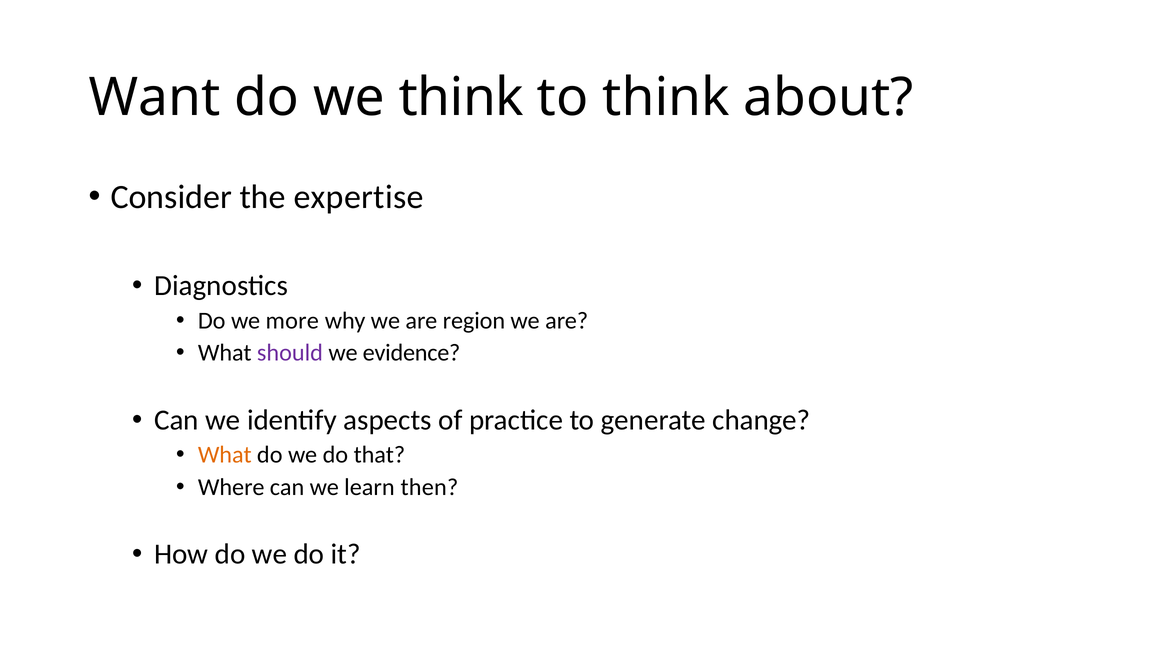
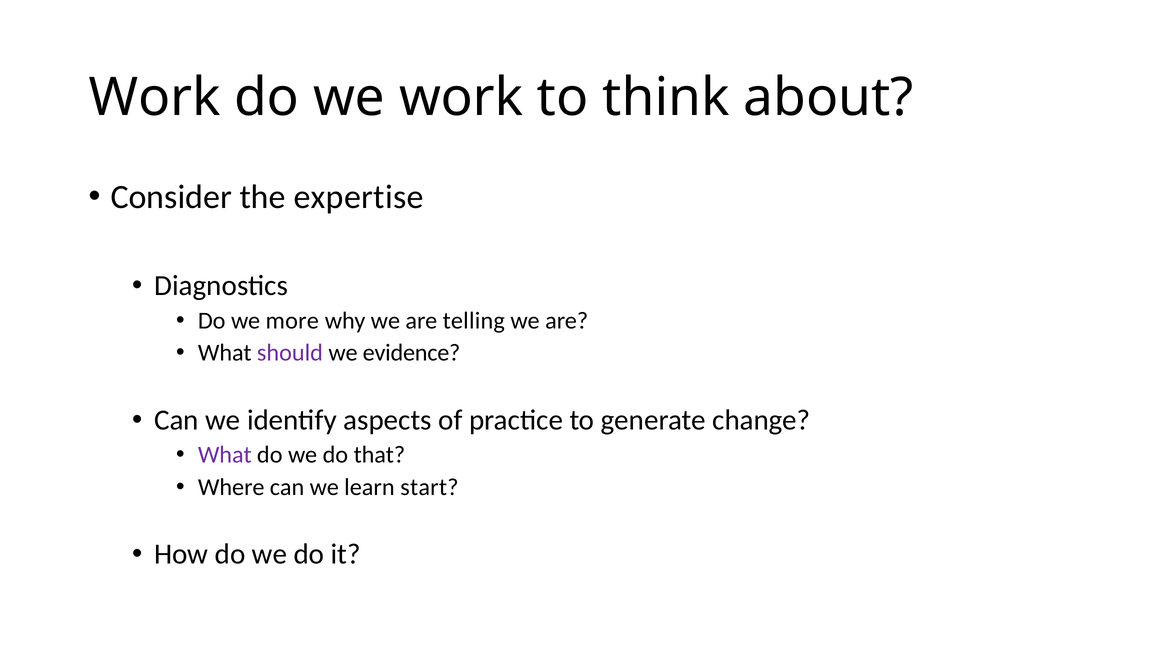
Want: Want -> Work (155, 98)
we think: think -> work (461, 98)
region: region -> telling (474, 321)
What colour: orange -> purple (225, 455)
then: then -> start (429, 487)
